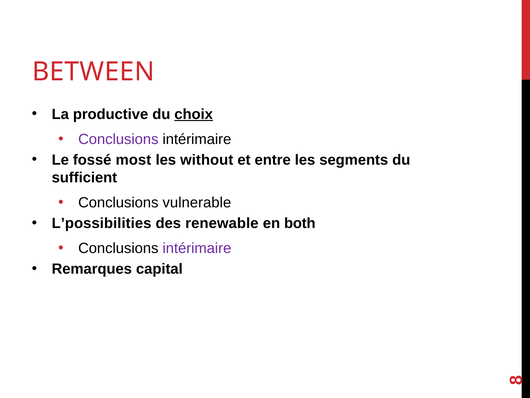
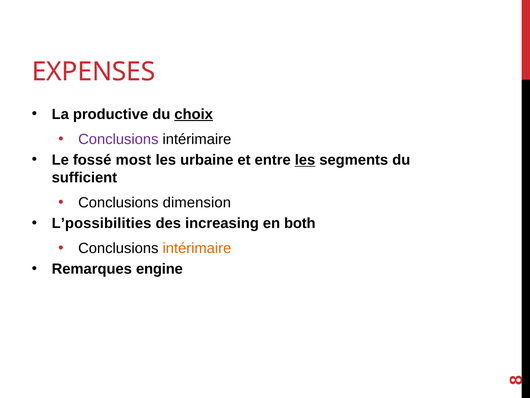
BETWEEN: BETWEEN -> EXPENSES (94, 72)
without: without -> urbaine (207, 160)
les underline: none -> present (305, 160)
vulnerable: vulnerable -> dimension (197, 202)
renewable: renewable -> increasing (222, 223)
intérimaire colour: purple -> orange (197, 248)
capital: capital -> engine (159, 269)
